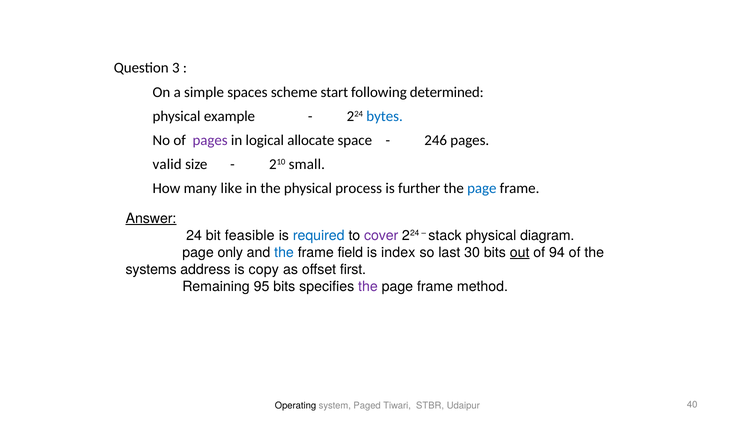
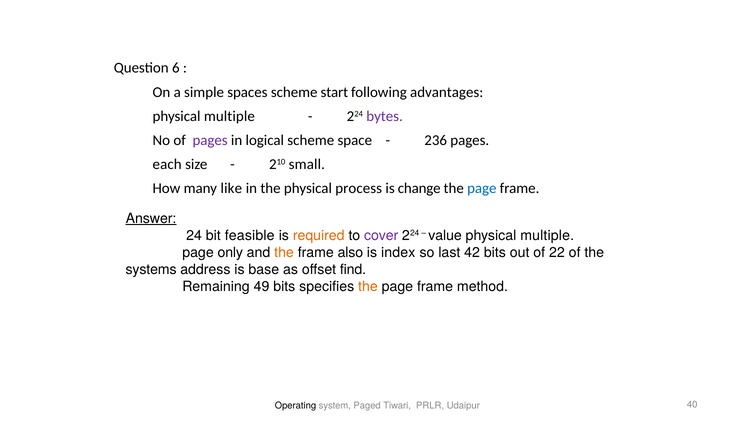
3: 3 -> 6 (176, 68)
determined: determined -> advantages (447, 92)
example: example -> multiple (229, 116)
bytes colour: blue -> purple (385, 116)
logical allocate: allocate -> scheme (311, 140)
246: 246 -> 236 (436, 140)
valid: valid -> each (167, 164)
further: further -> change (419, 188)
required colour: blue -> orange (319, 235)
stack: stack -> value (445, 235)
diagram: diagram -> multiple (547, 235)
the colour: blue -> orange (284, 252)
field: field -> also (350, 252)
30: 30 -> 42 (472, 252)
out underline: present -> none (520, 252)
94: 94 -> 22 (557, 252)
copy: copy -> base (264, 269)
first: first -> find (353, 269)
95: 95 -> 49 (262, 286)
the colour: purple -> orange (368, 286)
STBR: STBR -> PRLR (430, 406)
